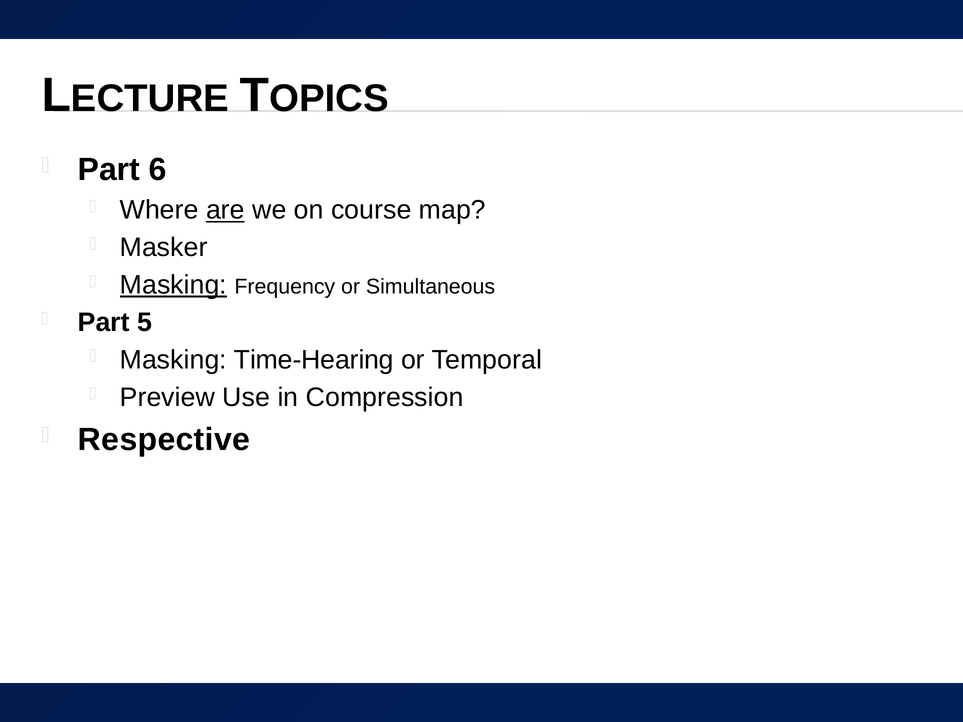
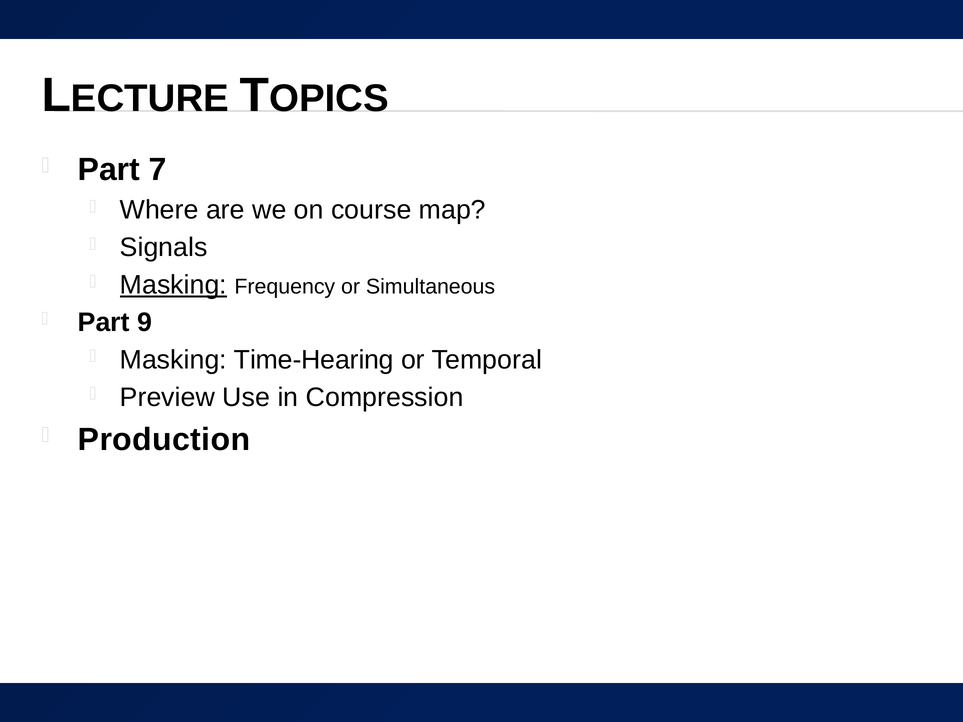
6: 6 -> 7 (158, 170)
are underline: present -> none (225, 210)
Masker: Masker -> Signals (164, 248)
5: 5 -> 9 (145, 323)
Respective: Respective -> Production (164, 440)
